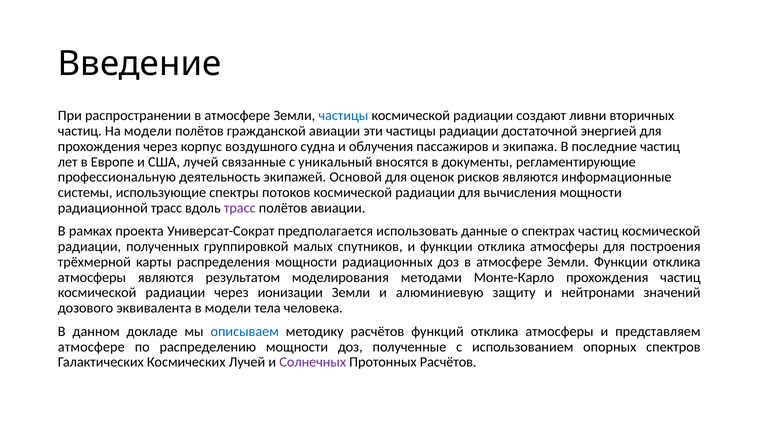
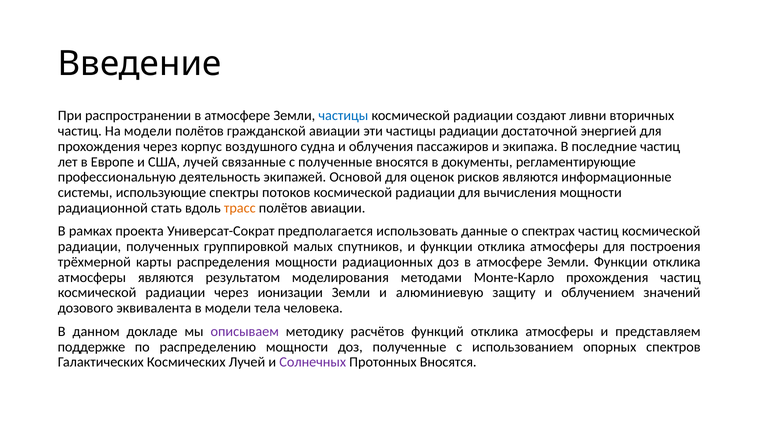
с уникальный: уникальный -> полученные (335, 162)
радиационной трасс: трасс -> стать (166, 208)
трасс colour: purple -> orange (240, 208)
нейтронами: нейтронами -> облучением (598, 293)
описываем colour: blue -> purple (245, 331)
атмосфере: атмосфере -> поддержке (91, 347)
Протонных Расчётов: Расчётов -> Вносятся (448, 362)
